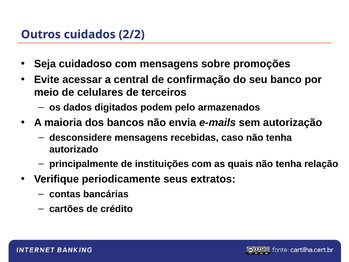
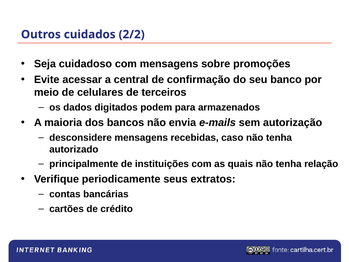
pelo: pelo -> para (185, 107)
